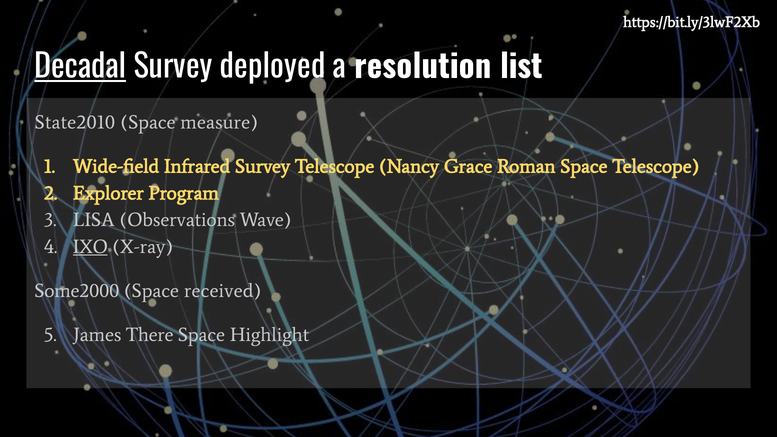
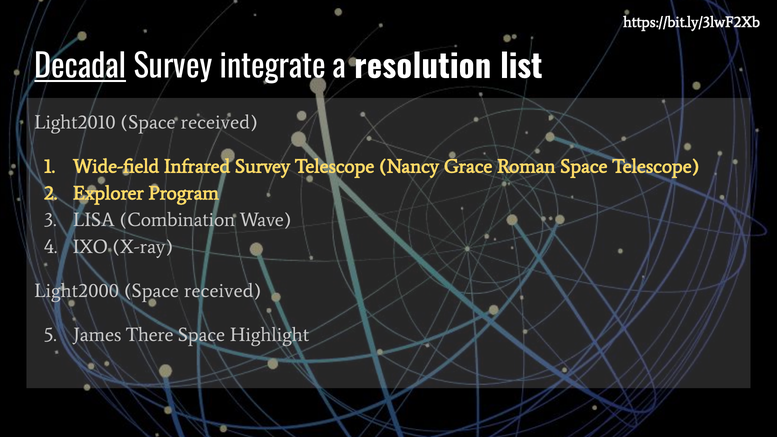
deployed: deployed -> integrate (273, 67)
State2010: State2010 -> Light2010 (75, 122)
measure: measure -> received (219, 122)
Observations: Observations -> Combination (177, 220)
IXO underline: present -> none (90, 247)
Some2000: Some2000 -> Light2000 (77, 291)
